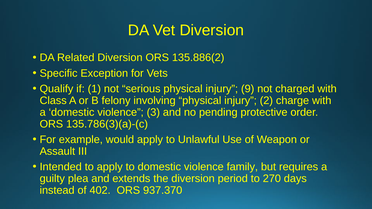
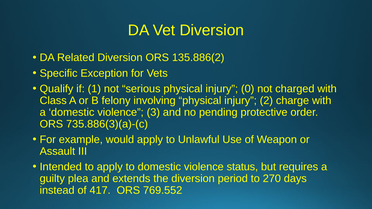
9: 9 -> 0 (248, 89)
135.786(3)(a)-(c: 135.786(3)(a)-(c -> 735.886(3)(a)-(c (107, 124)
family: family -> status (242, 167)
402: 402 -> 417 (100, 190)
937.370: 937.370 -> 769.552 (163, 190)
